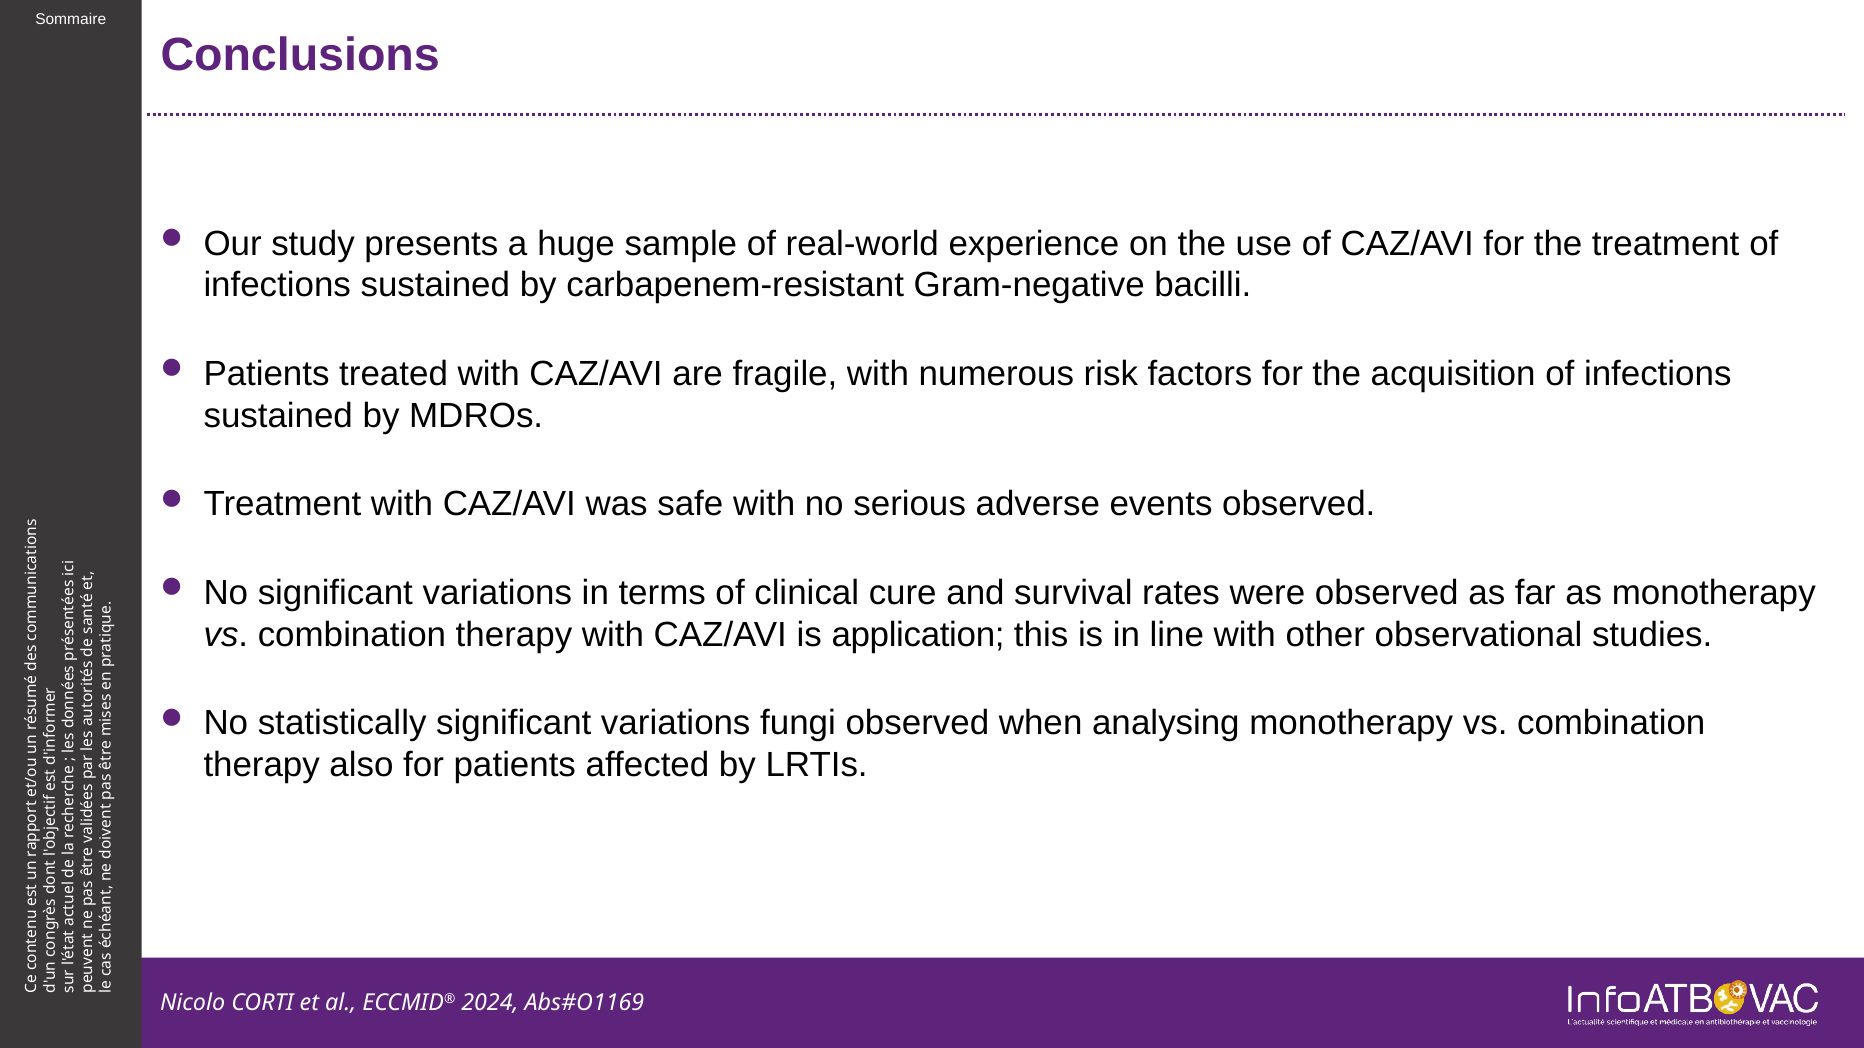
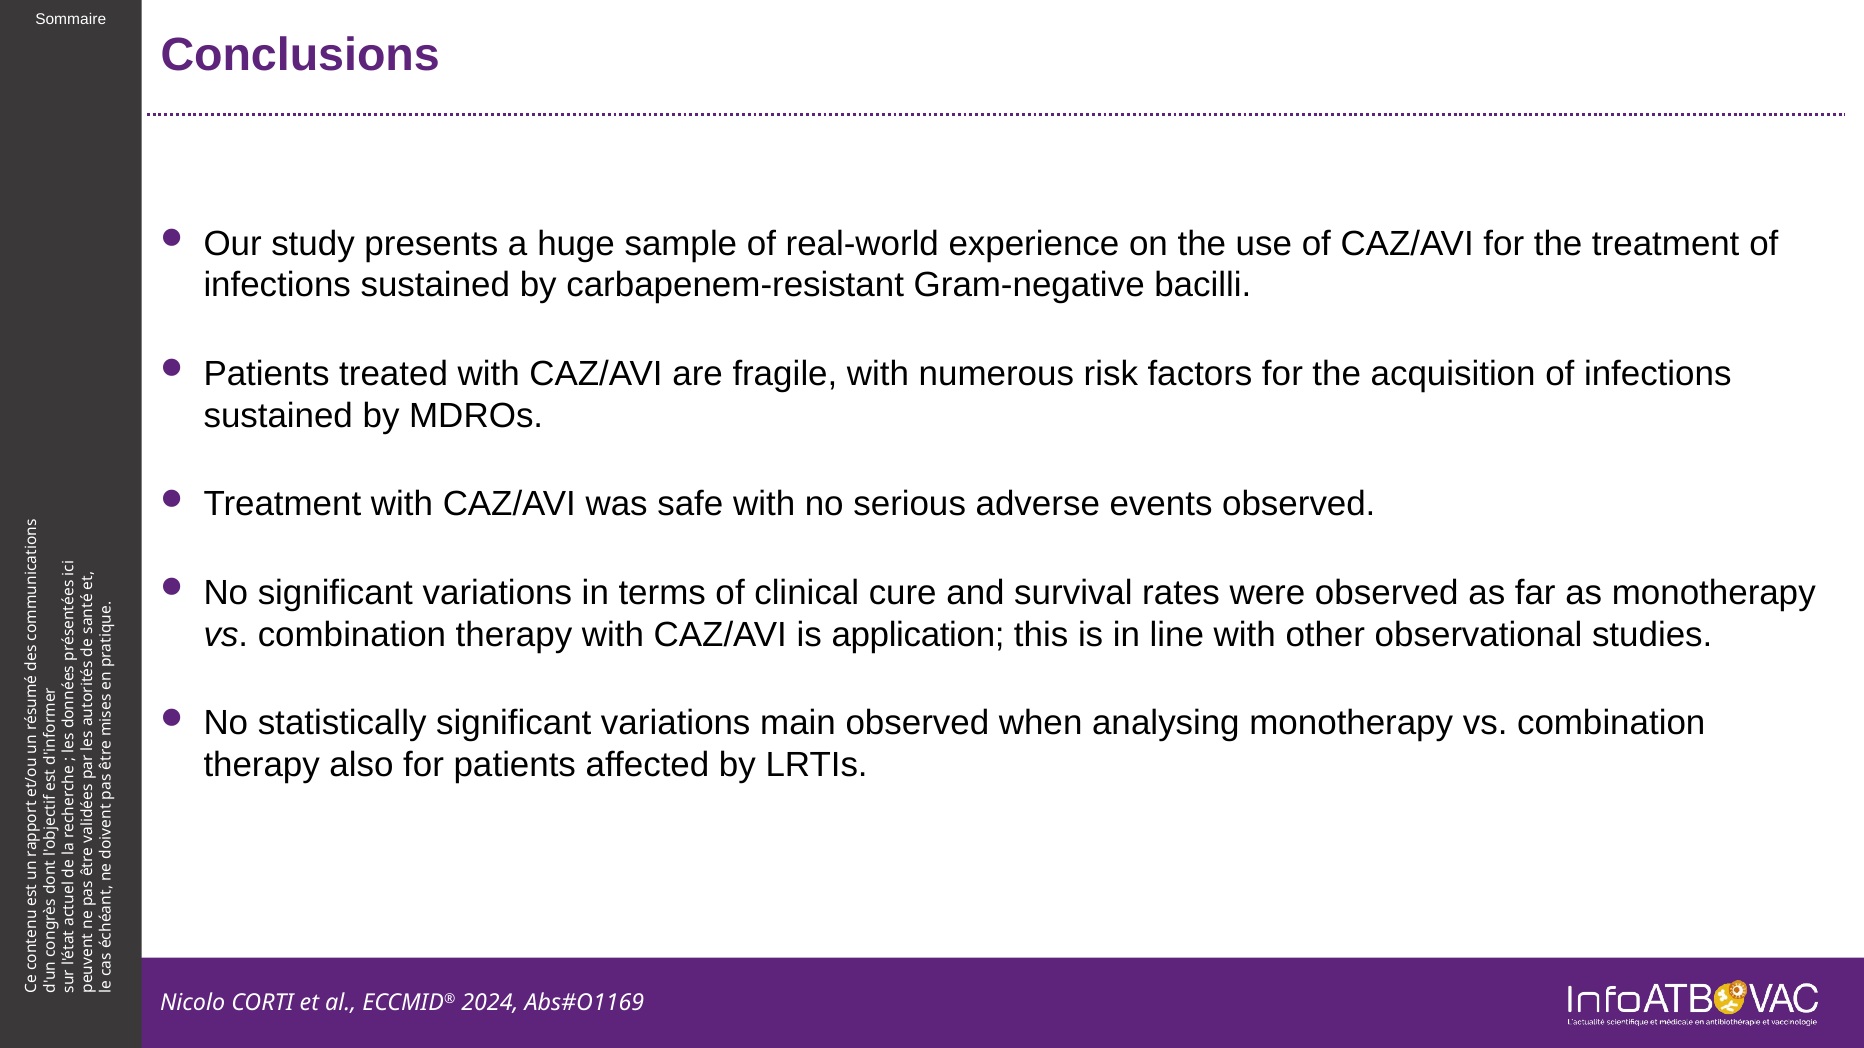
fungi: fungi -> main (798, 724)
